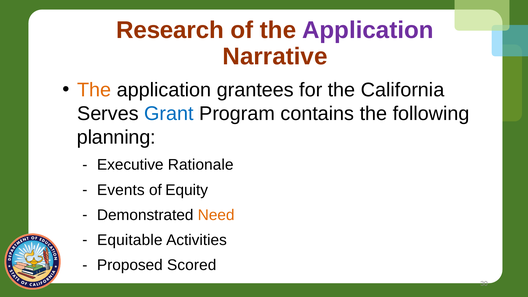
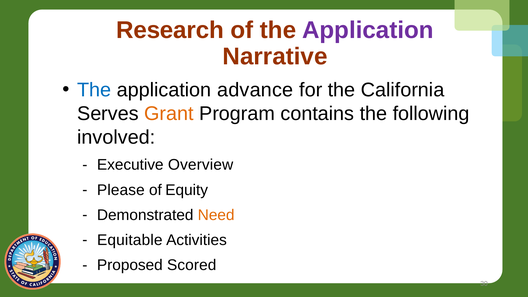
The colour: orange -> blue (94, 90)
grantees: grantees -> advance (255, 90)
Grant colour: blue -> orange (169, 114)
planning: planning -> involved (116, 137)
Rationale: Rationale -> Overview (201, 165)
Events: Events -> Please (121, 190)
